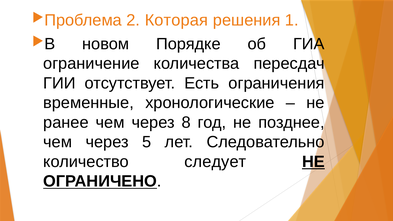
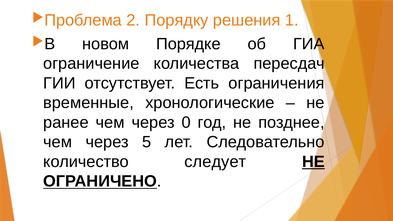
Которая: Которая -> Порядку (176, 20)
8: 8 -> 0 (186, 122)
